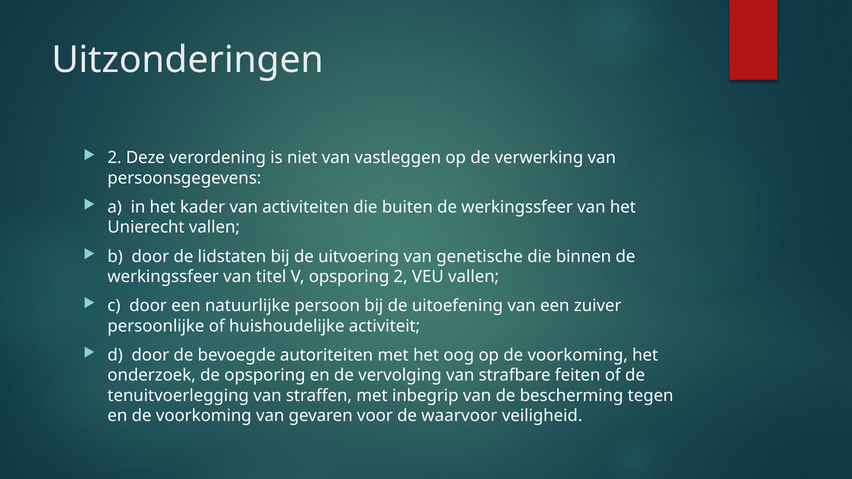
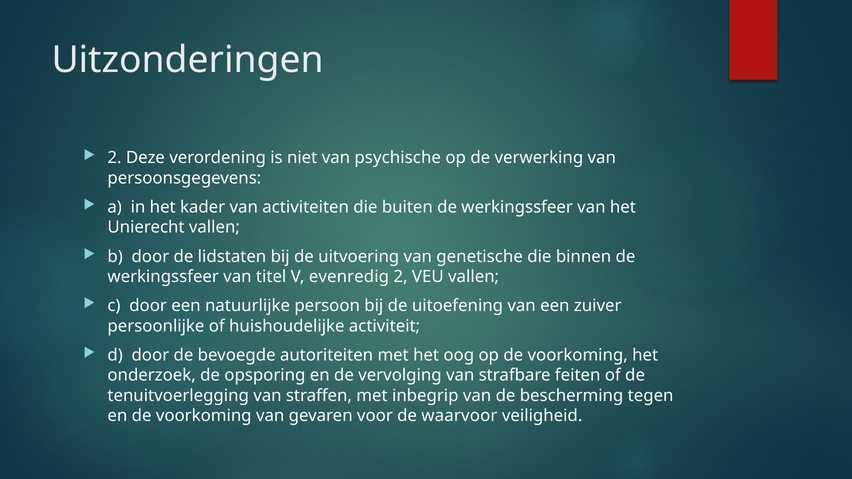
vastleggen: vastleggen -> psychische (398, 158)
V opsporing: opsporing -> evenredig (349, 277)
